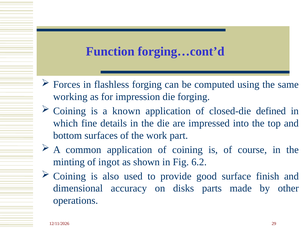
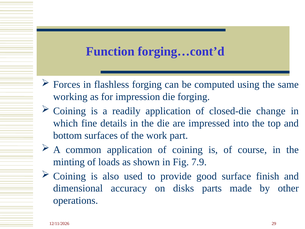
known: known -> readily (126, 111)
defined: defined -> change (271, 111)
ingot: ingot -> loads (109, 162)
6.2: 6.2 -> 7.9 (199, 162)
